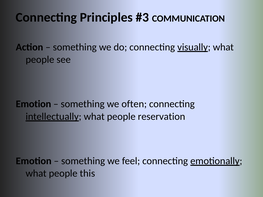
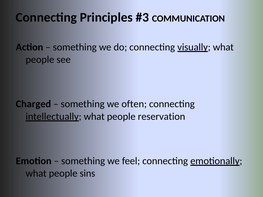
Emotion: Emotion -> Charged (33, 104)
this: this -> sins (87, 174)
